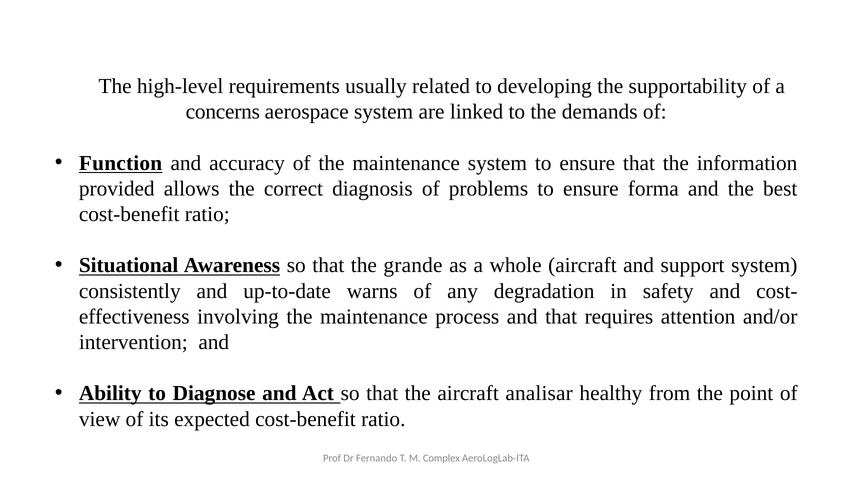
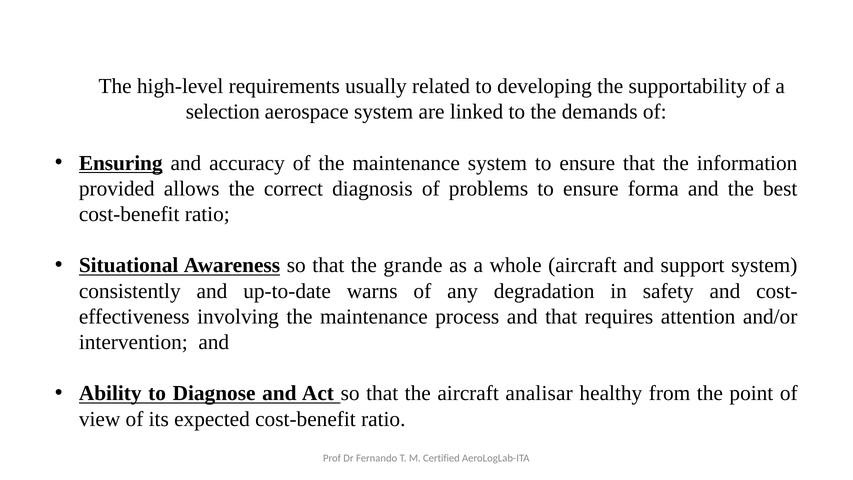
concerns: concerns -> selection (223, 112)
Function: Function -> Ensuring (121, 163)
Complex: Complex -> Certified (441, 458)
